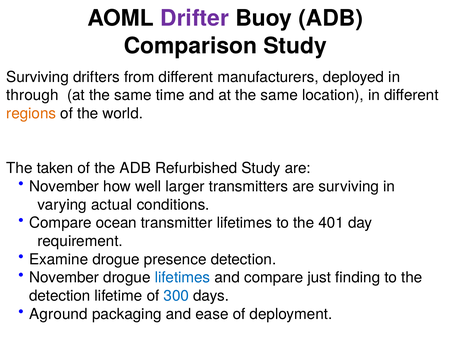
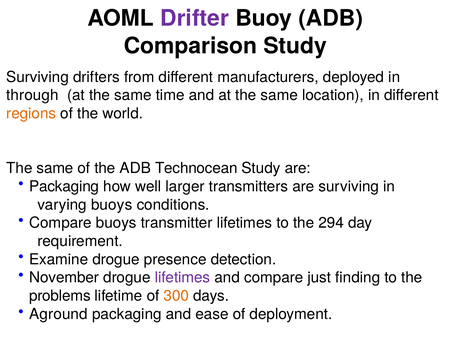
taken: taken -> same (55, 169)
Refurbished: Refurbished -> Technocean (196, 169)
November: November -> Packaging (64, 187)
varying actual: actual -> buoys (112, 205)
Compare ocean: ocean -> buoys (116, 223)
401: 401 -> 294 (331, 223)
lifetimes colour: blue -> purple (183, 278)
detection: detection -> problems (60, 297)
300 colour: blue -> orange (176, 297)
